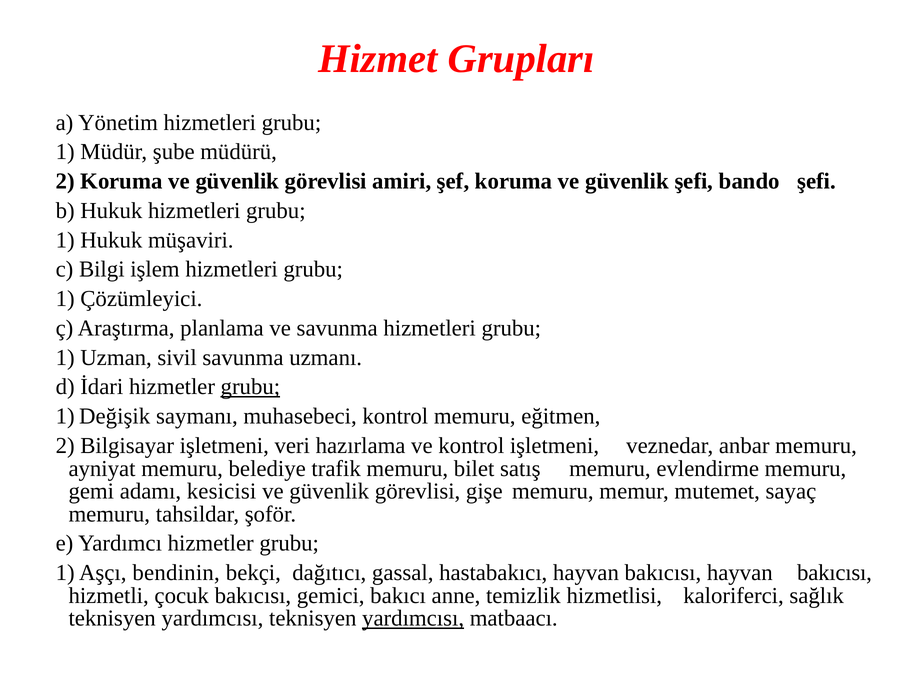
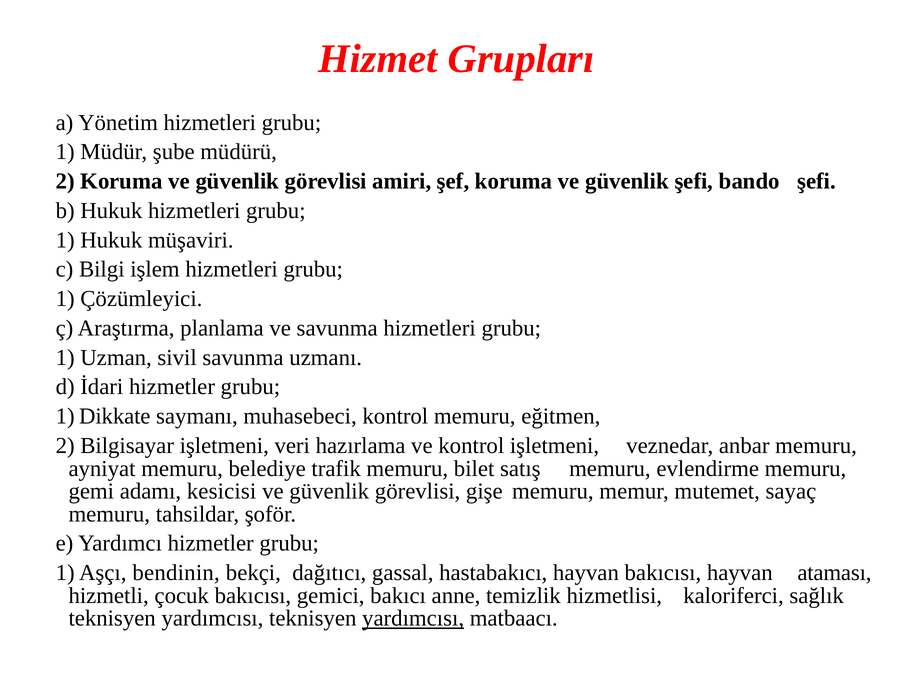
grubu underline: present -> none (250, 387)
Değişik: Değişik -> Dikkate (115, 416)
bakıcısı hayvan bakıcısı: bakıcısı -> ataması (834, 573)
